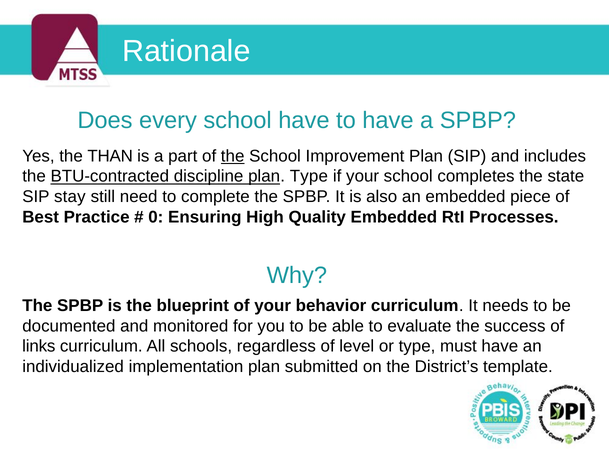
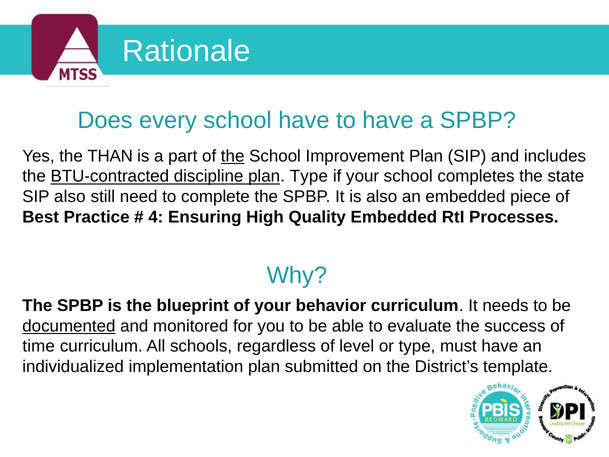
SIP stay: stay -> also (70, 197)
0: 0 -> 4 (156, 217)
documented underline: none -> present (69, 326)
links: links -> time (39, 346)
